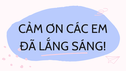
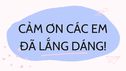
SÁNG: SÁNG -> DÁNG (89, 46)
